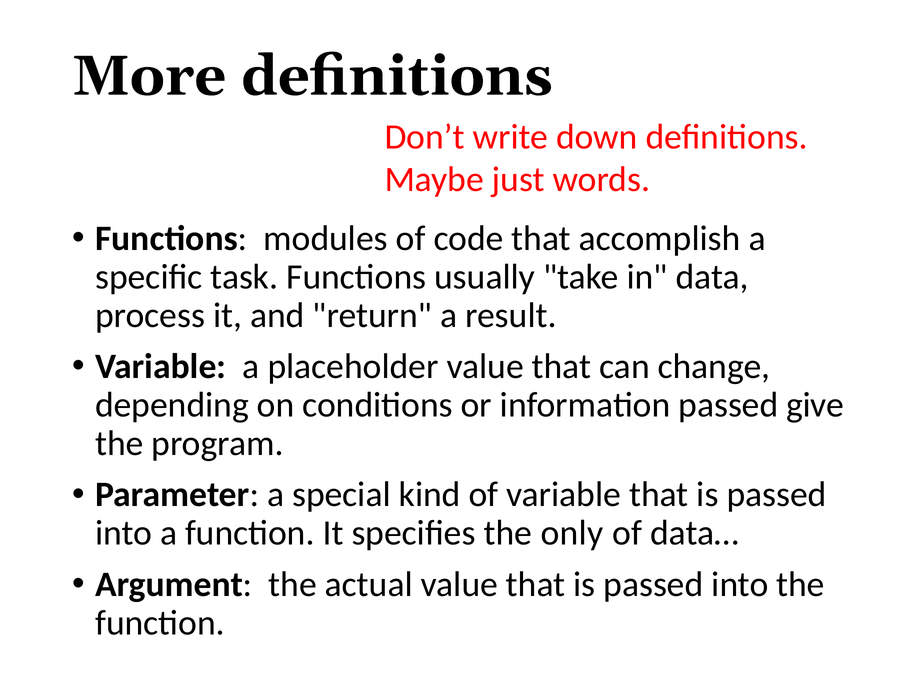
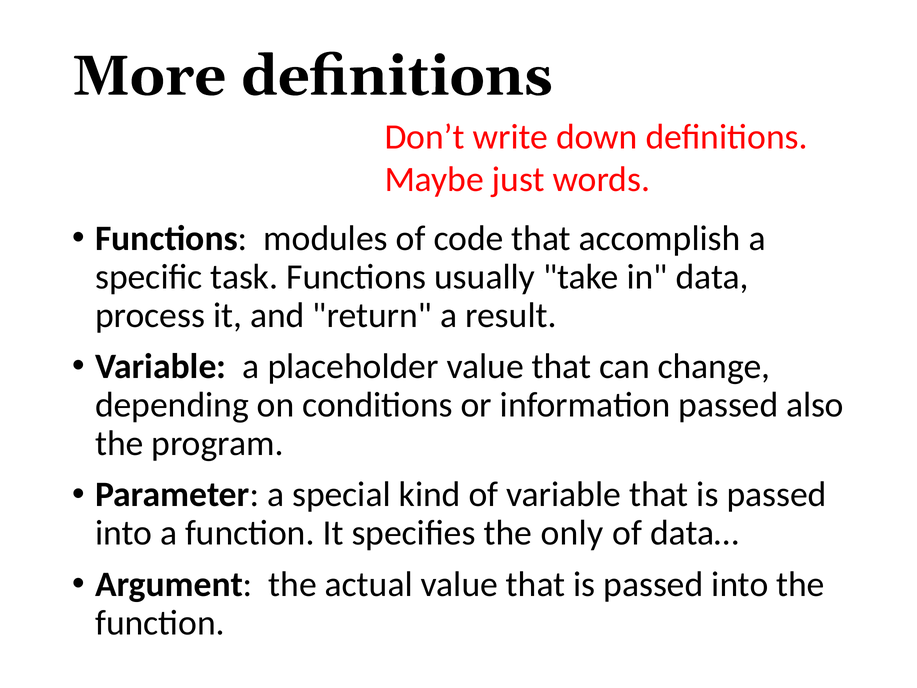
give: give -> also (815, 405)
